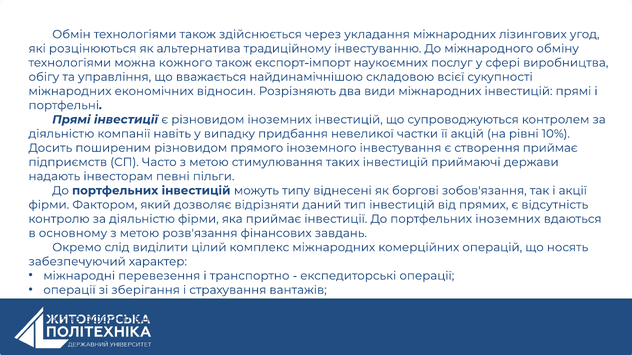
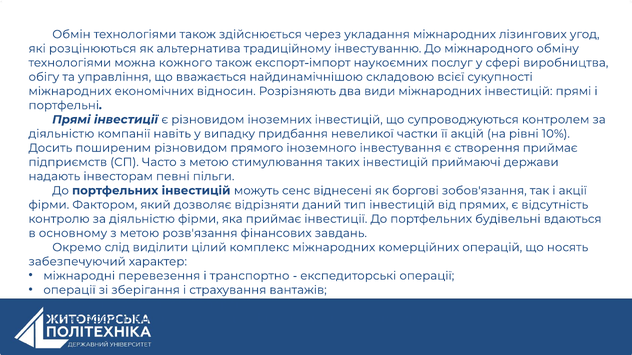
типу: типу -> сенс (296, 191)
портфельних іноземних: іноземних -> будівельні (508, 219)
